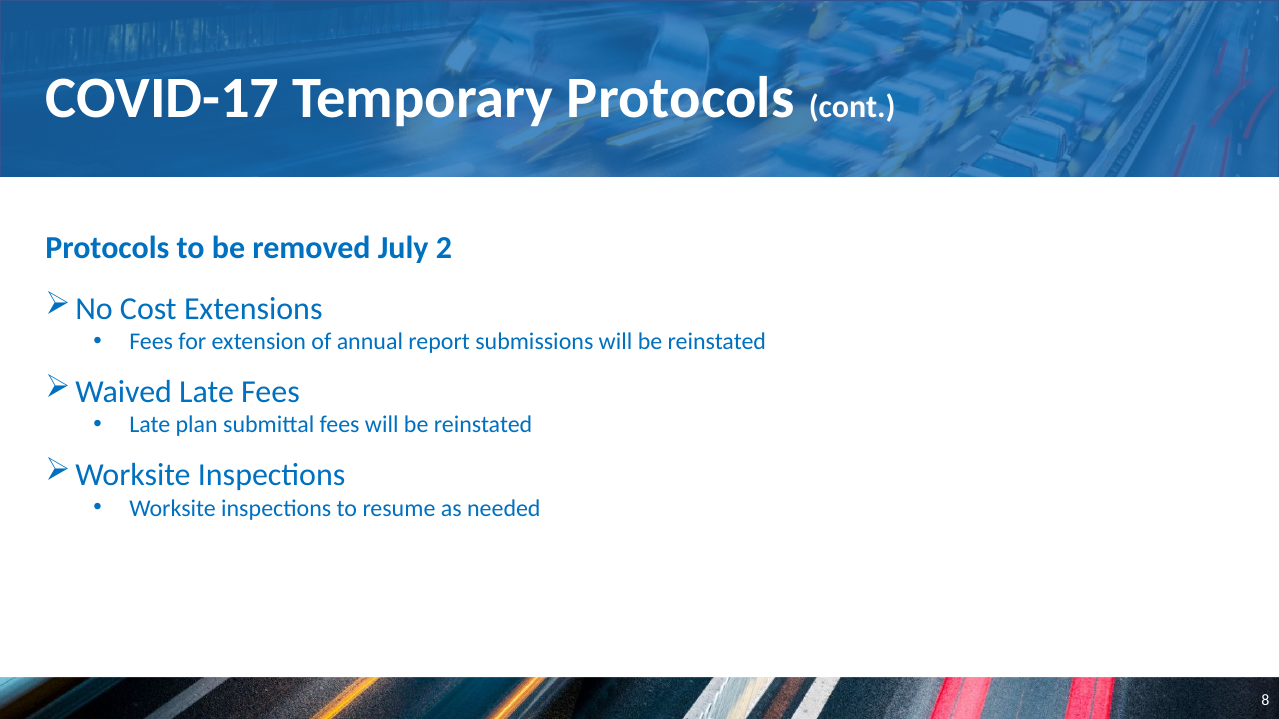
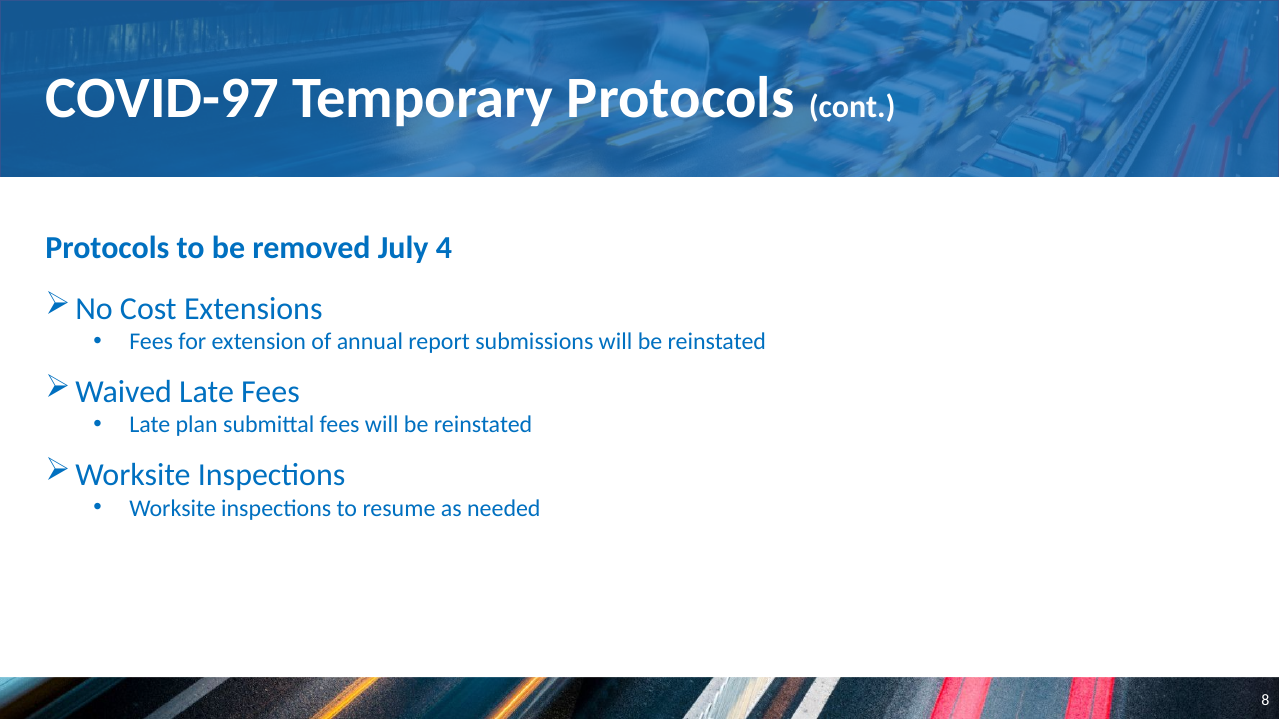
COVID-17: COVID-17 -> COVID-97 (162, 99)
2: 2 -> 4 (444, 248)
